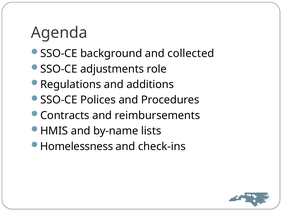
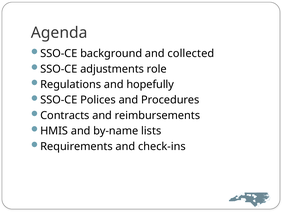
additions: additions -> hopefully (150, 84)
Homelessness: Homelessness -> Requirements (77, 146)
